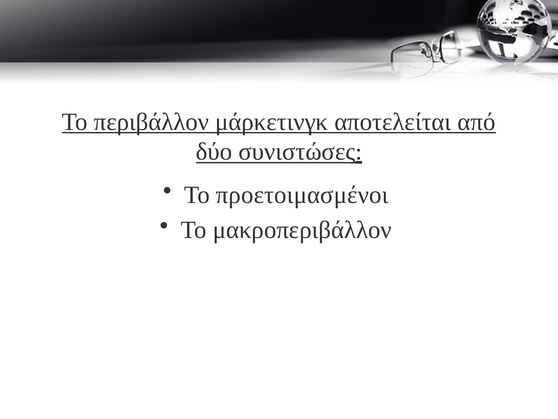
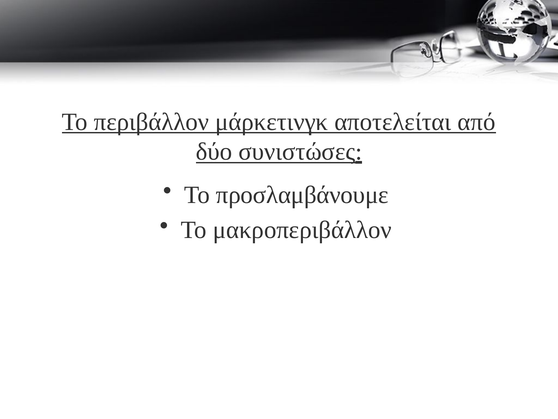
προετοιμασμένοι: προετοιμασμένοι -> προσλαμβάνουμε (302, 195)
